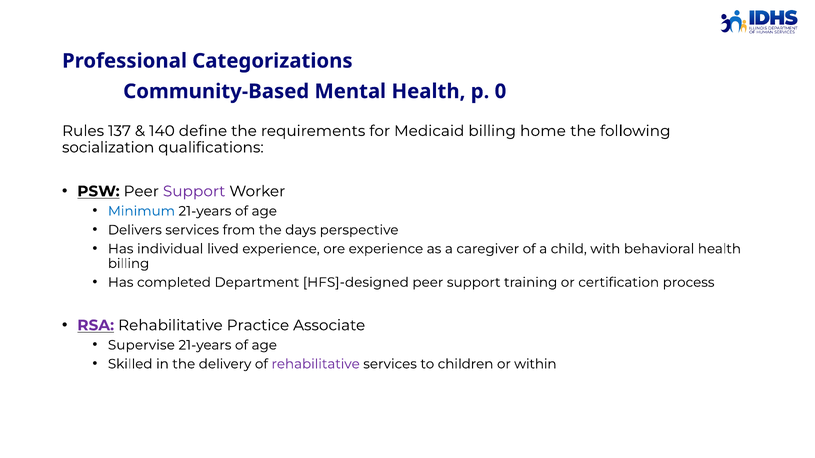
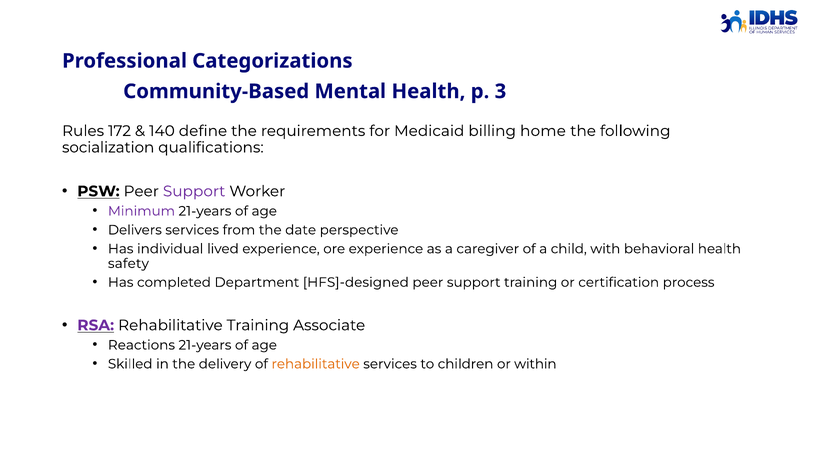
0: 0 -> 3 (500, 92)
137: 137 -> 172 (120, 131)
Minimum colour: blue -> purple (141, 211)
days: days -> date (301, 230)
billing: billing -> safety (128, 264)
Rehabilitative Practice: Practice -> Training (258, 326)
Supervise: Supervise -> Reactions (141, 345)
rehabilitative colour: purple -> orange (316, 364)
